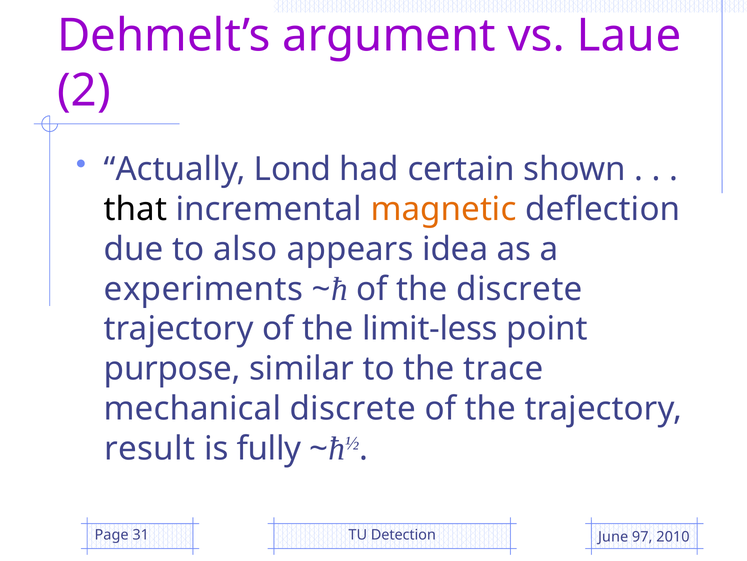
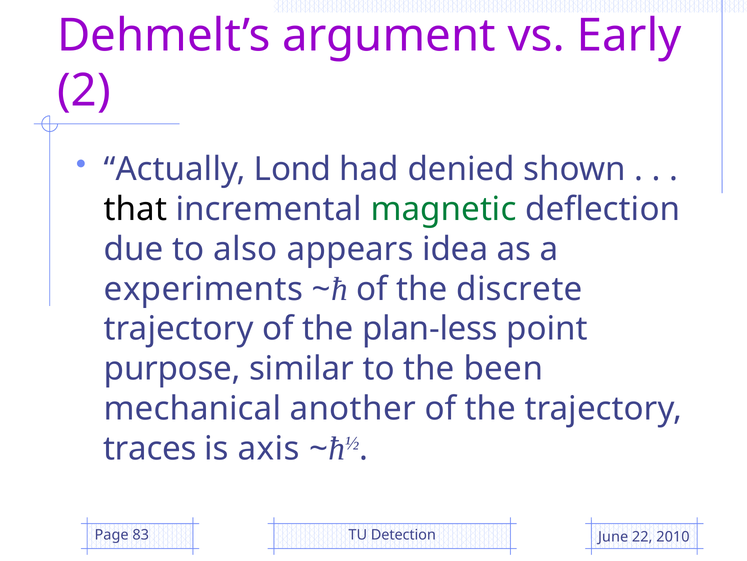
Laue: Laue -> Early (629, 36)
certain: certain -> denied (461, 169)
magnetic colour: orange -> green (444, 209)
limit-less: limit-less -> plan-less (430, 329)
trace: trace -> been (503, 368)
mechanical discrete: discrete -> another (353, 408)
result: result -> traces (150, 448)
fully: fully -> axis (269, 448)
31: 31 -> 83 (141, 534)
97: 97 -> 22 (642, 536)
